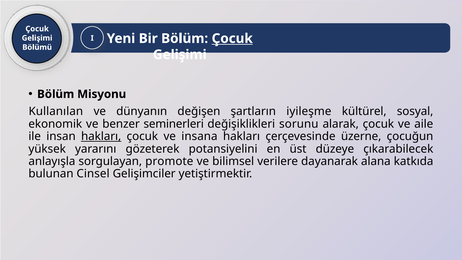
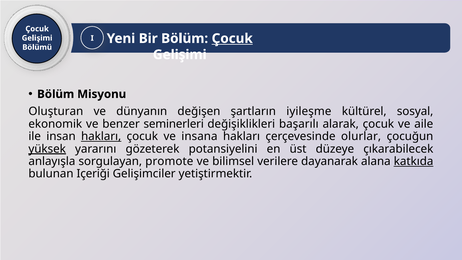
Kullanılan: Kullanılan -> Oluşturan (56, 111)
sorunu: sorunu -> başarılı (299, 124)
üzerne: üzerne -> olurlar (361, 136)
yüksek underline: none -> present (47, 149)
katkıda underline: none -> present (414, 161)
Cinsel: Cinsel -> Içeriği (93, 174)
